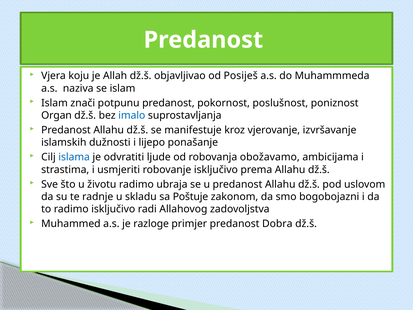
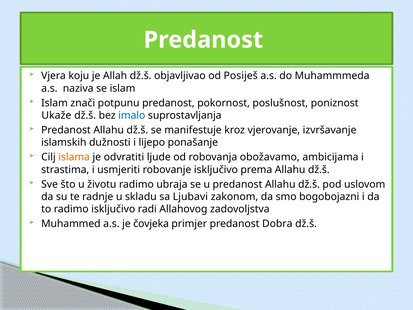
Organ: Organ -> Ukaže (56, 115)
islama colour: blue -> orange (74, 157)
Poštuje: Poštuje -> Ljubavi (190, 197)
razloge: razloge -> čovjeka (151, 224)
